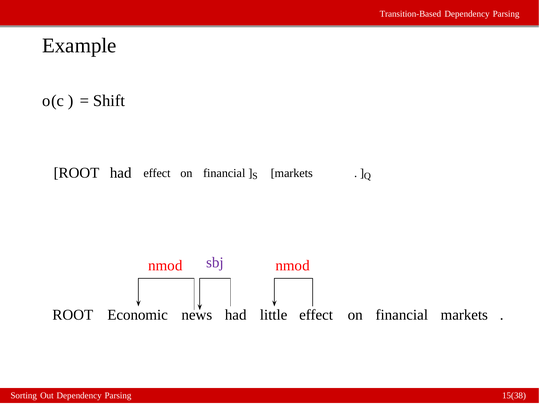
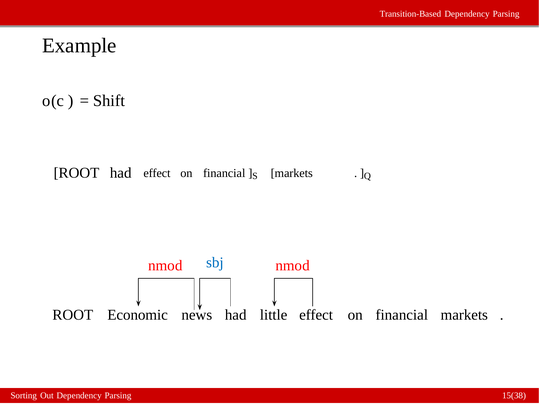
sbj colour: purple -> blue (215, 263)
